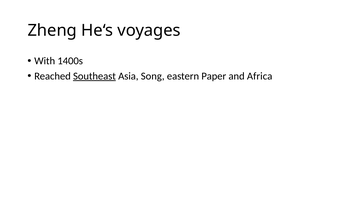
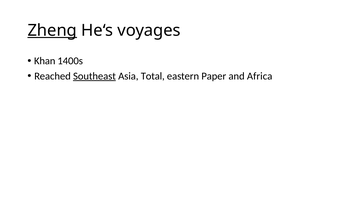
Zheng underline: none -> present (52, 30)
With: With -> Khan (45, 61)
Song: Song -> Total (153, 76)
